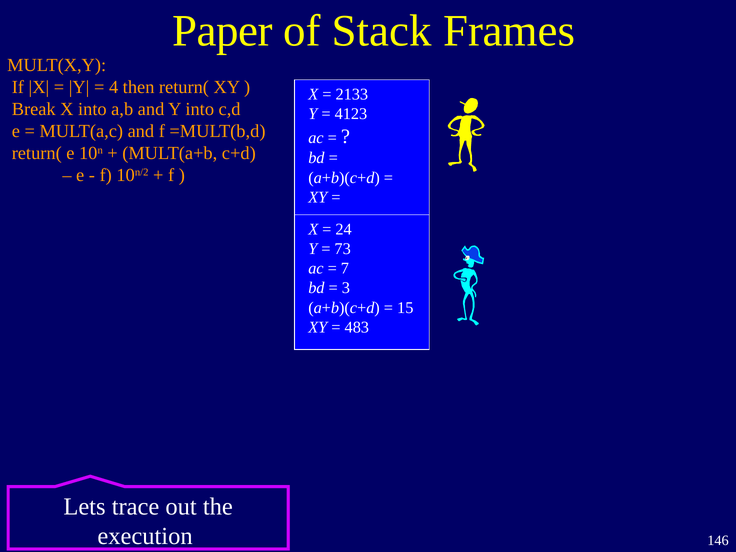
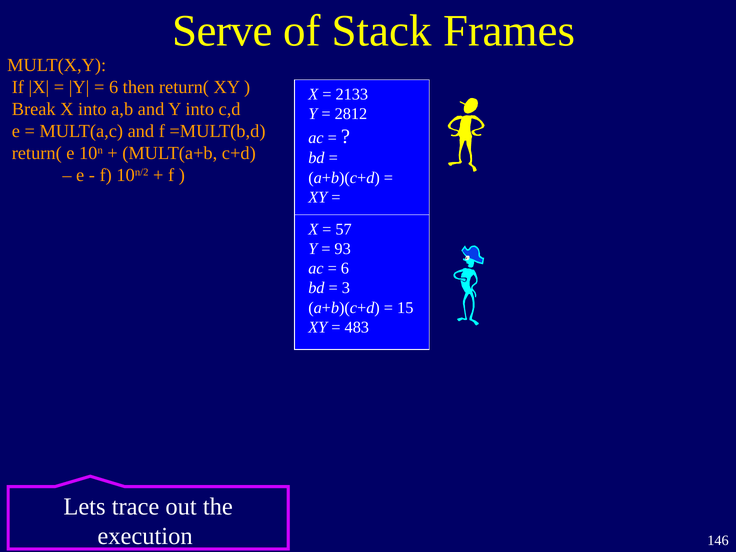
Paper: Paper -> Serve (222, 31)
4: 4 -> 6 (114, 87)
4123: 4123 -> 2812 (351, 114)
24: 24 -> 57 (344, 229)
73: 73 -> 93 (343, 249)
7: 7 -> 6 (345, 268)
